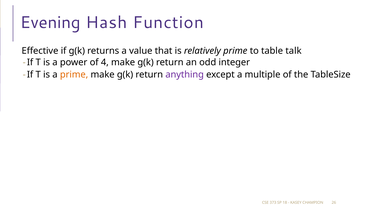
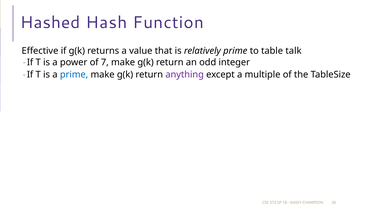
Evening: Evening -> Hashed (50, 23)
4: 4 -> 7 (105, 62)
prime colour: orange -> blue (74, 75)
